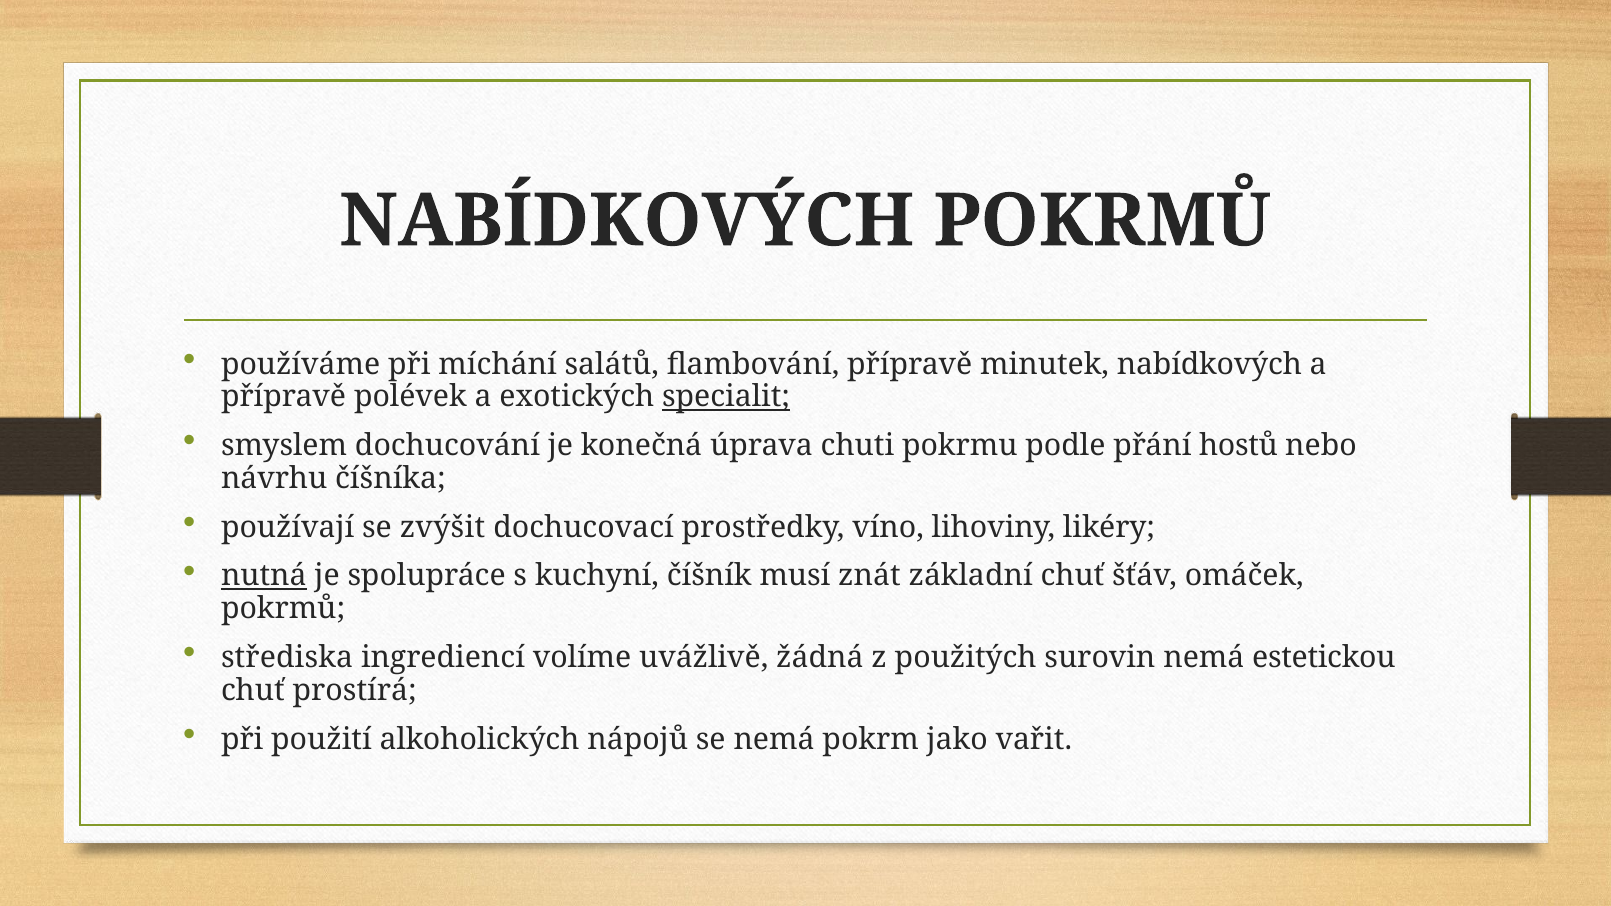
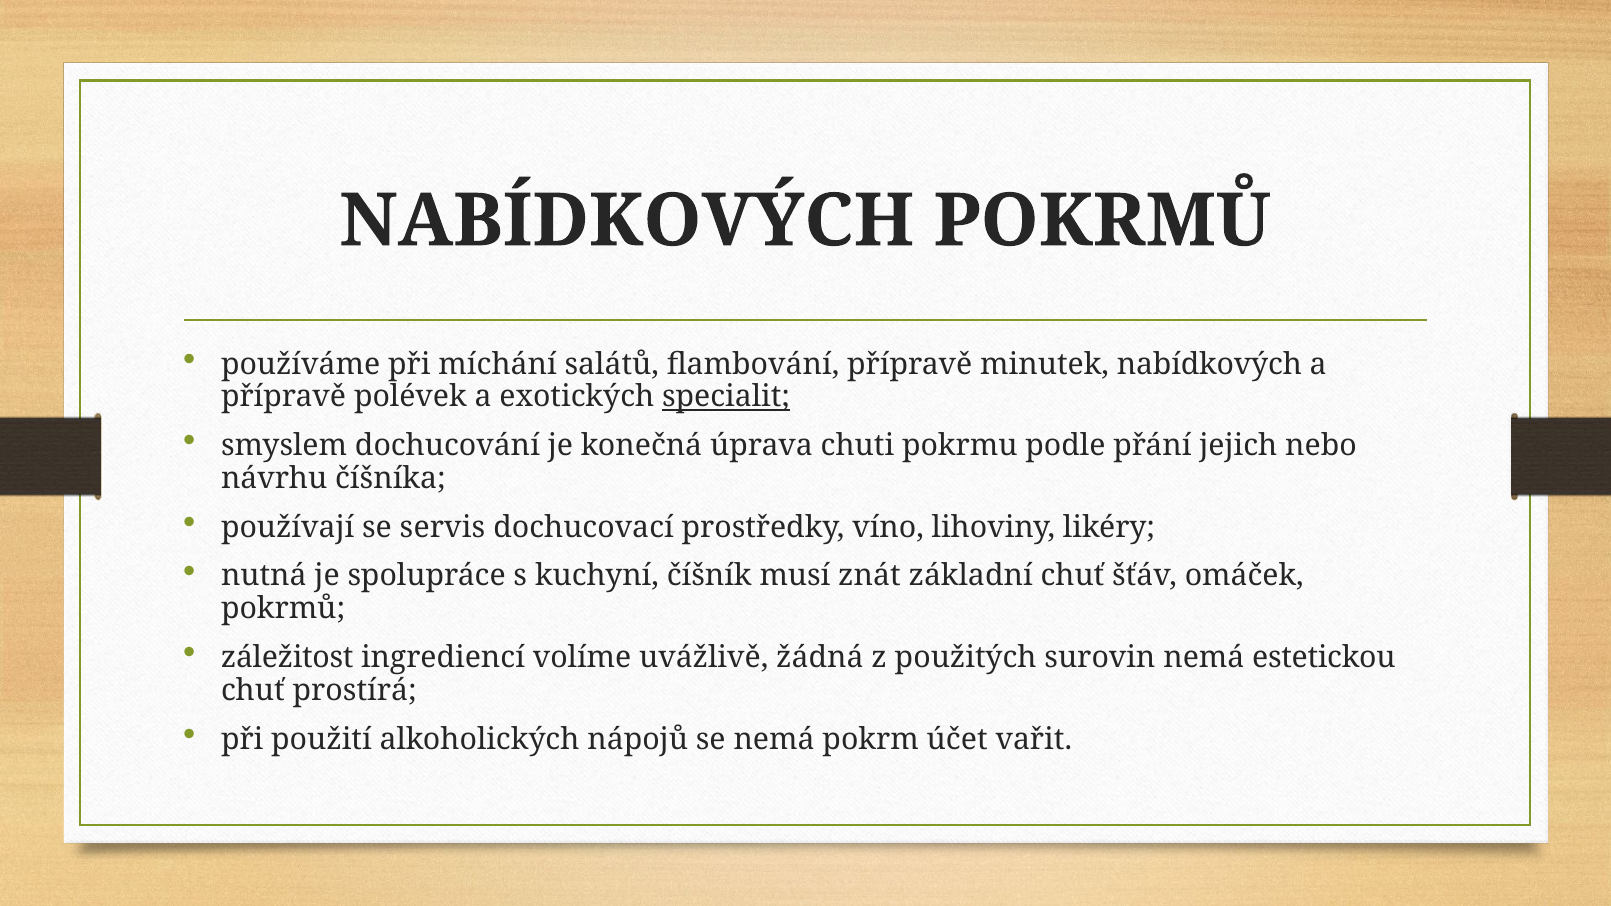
hostů: hostů -> jejich (1238, 446)
zvýšit: zvýšit -> servis (443, 527)
nutná underline: present -> none (264, 576)
střediska: střediska -> záležitost (287, 658)
jako: jako -> účet (957, 739)
